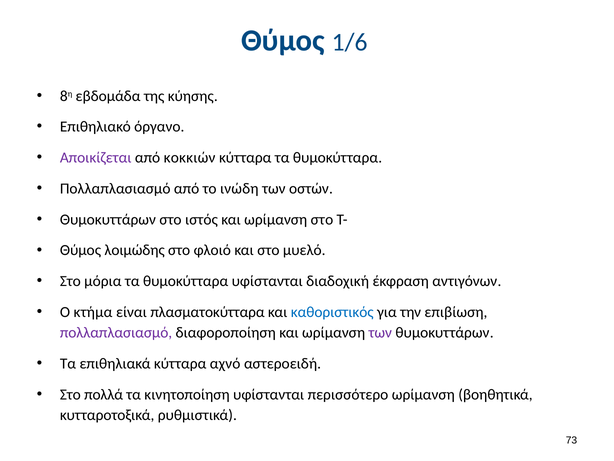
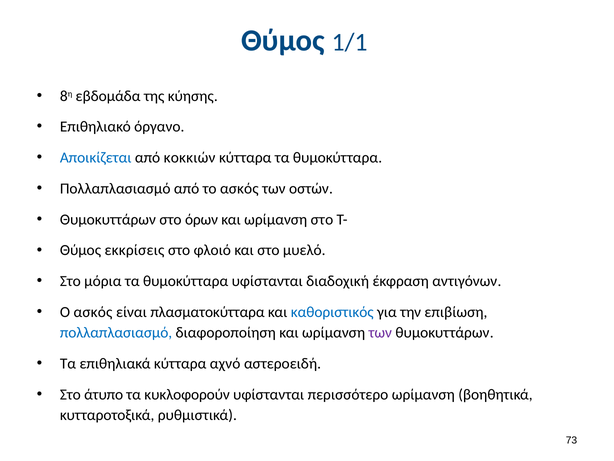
1/6: 1/6 -> 1/1 (350, 42)
Αποικίζεται colour: purple -> blue (96, 158)
το ινώδη: ινώδη -> ασκός (239, 188)
ιστός: ιστός -> όρων (202, 219)
λοιμώδης: λοιμώδης -> εκκρίσεις (134, 250)
Ο κτήμα: κτήμα -> ασκός (93, 312)
πολλαπλασιασμό colour: purple -> blue (116, 332)
πολλά: πολλά -> άτυπο (104, 394)
κινητοποίηση: κινητοποίηση -> κυκλοφορούν (187, 394)
